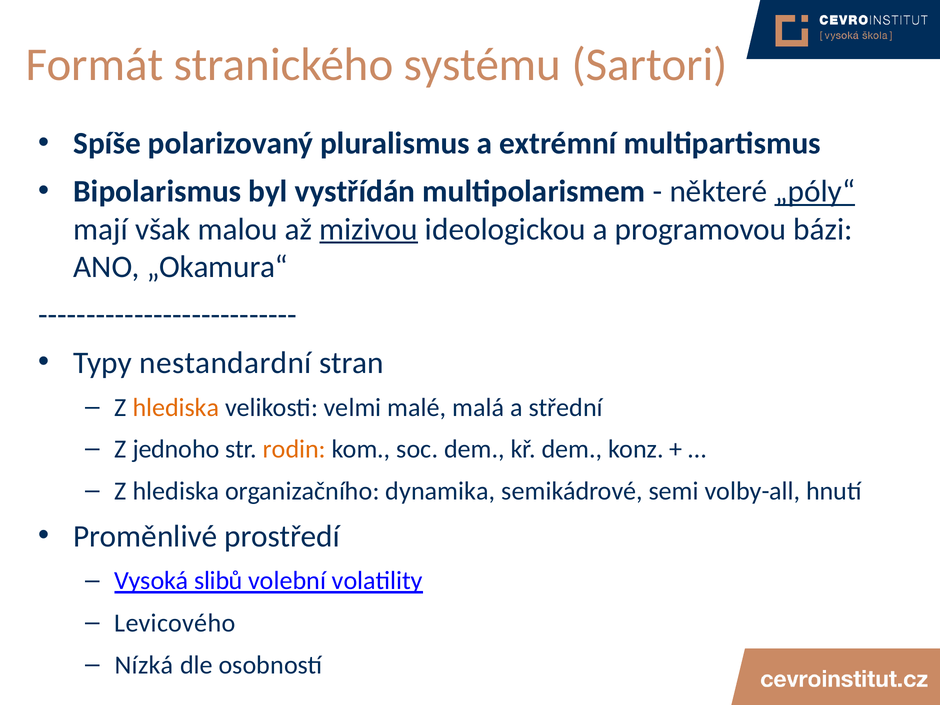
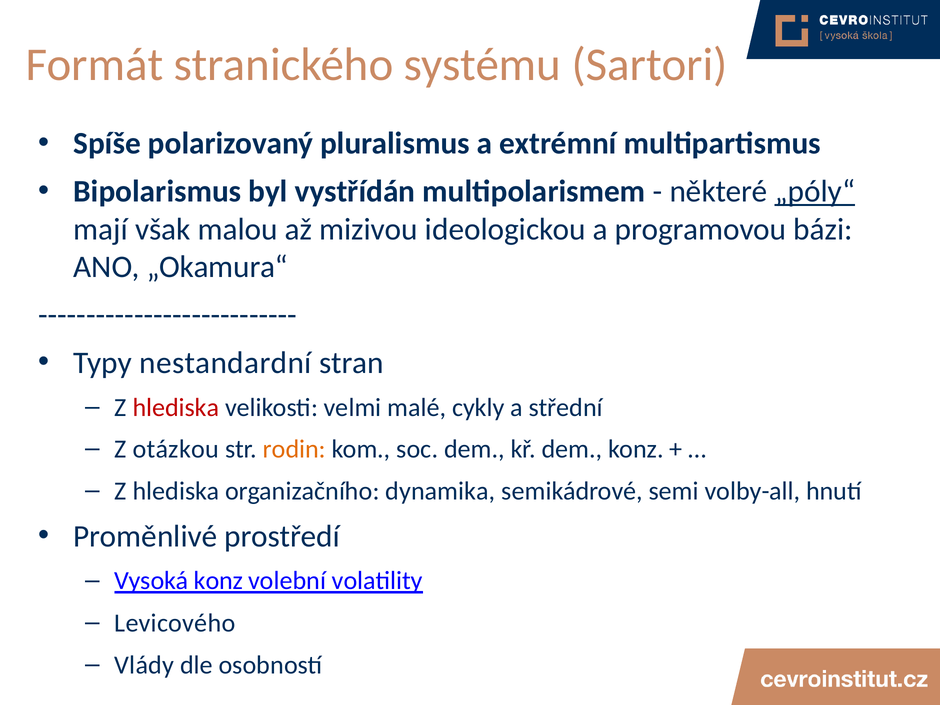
mizivou underline: present -> none (369, 229)
hlediska colour: orange -> red (176, 407)
malá: malá -> cykly (478, 407)
jednoho: jednoho -> otázkou (176, 449)
Vysoká slibů: slibů -> konz (218, 581)
Nízká: Nízká -> Vlády (144, 665)
